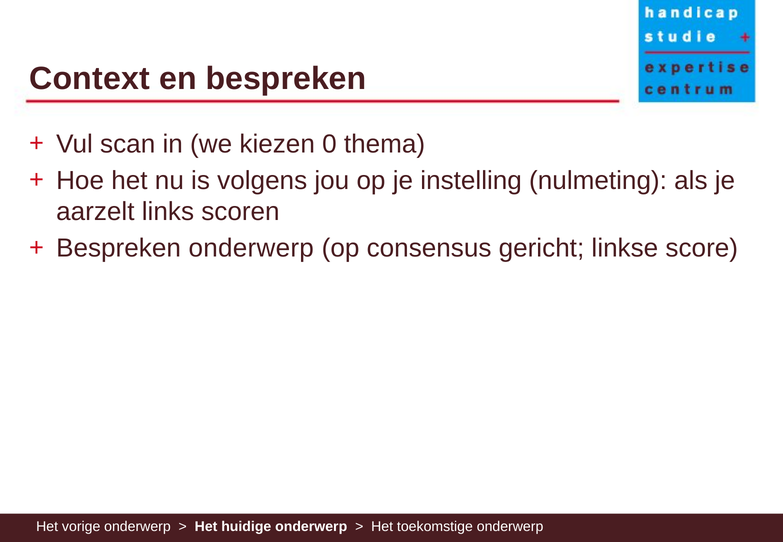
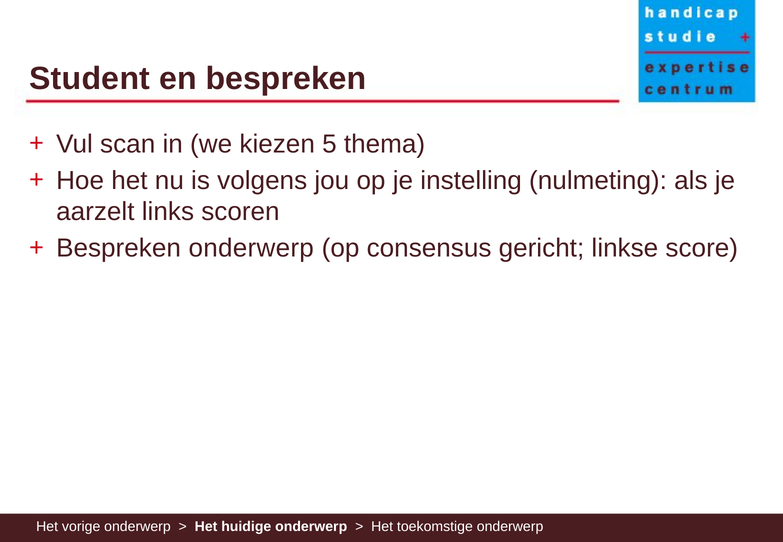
Context: Context -> Student (90, 79)
0: 0 -> 5 (329, 144)
